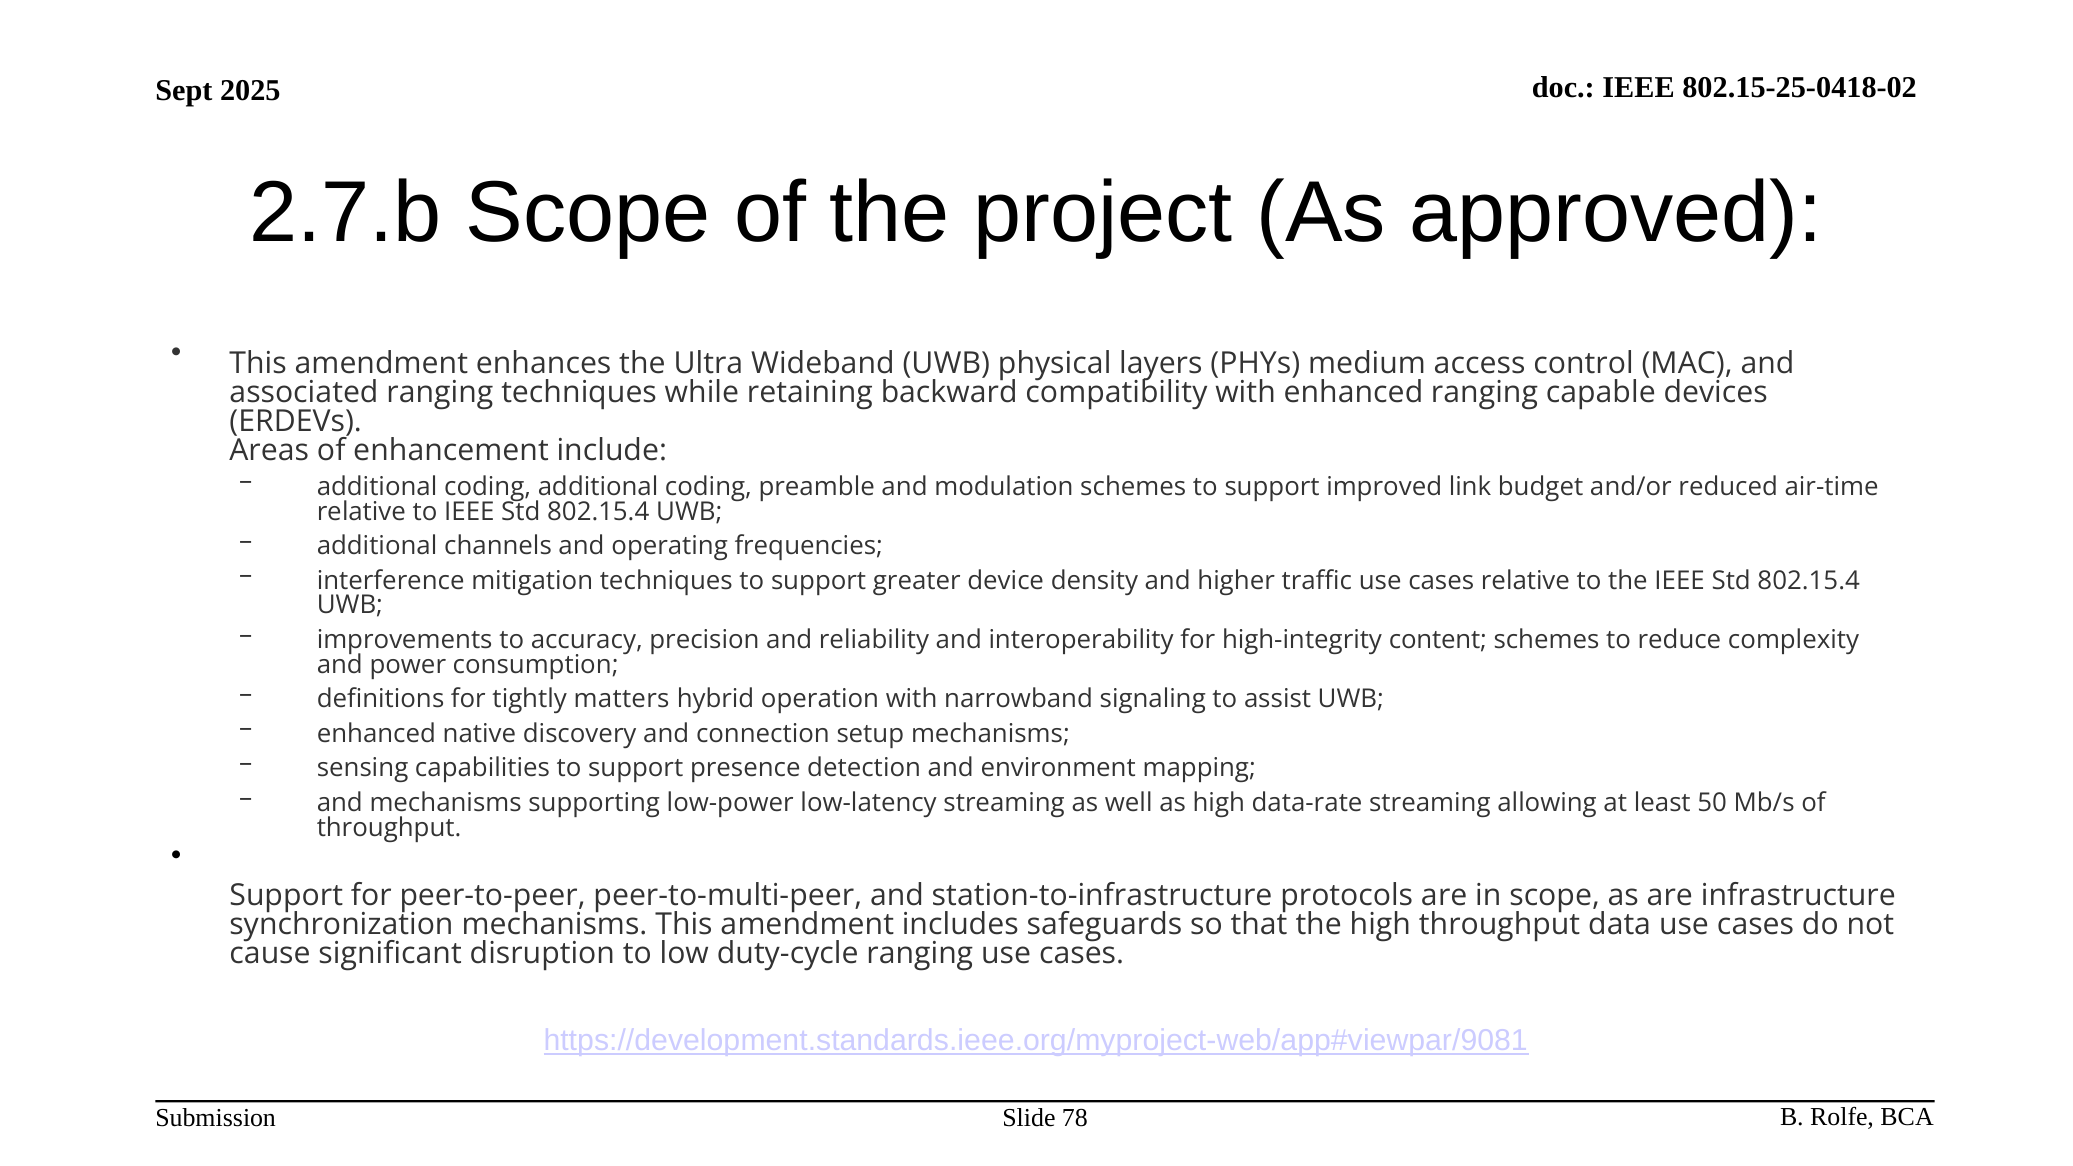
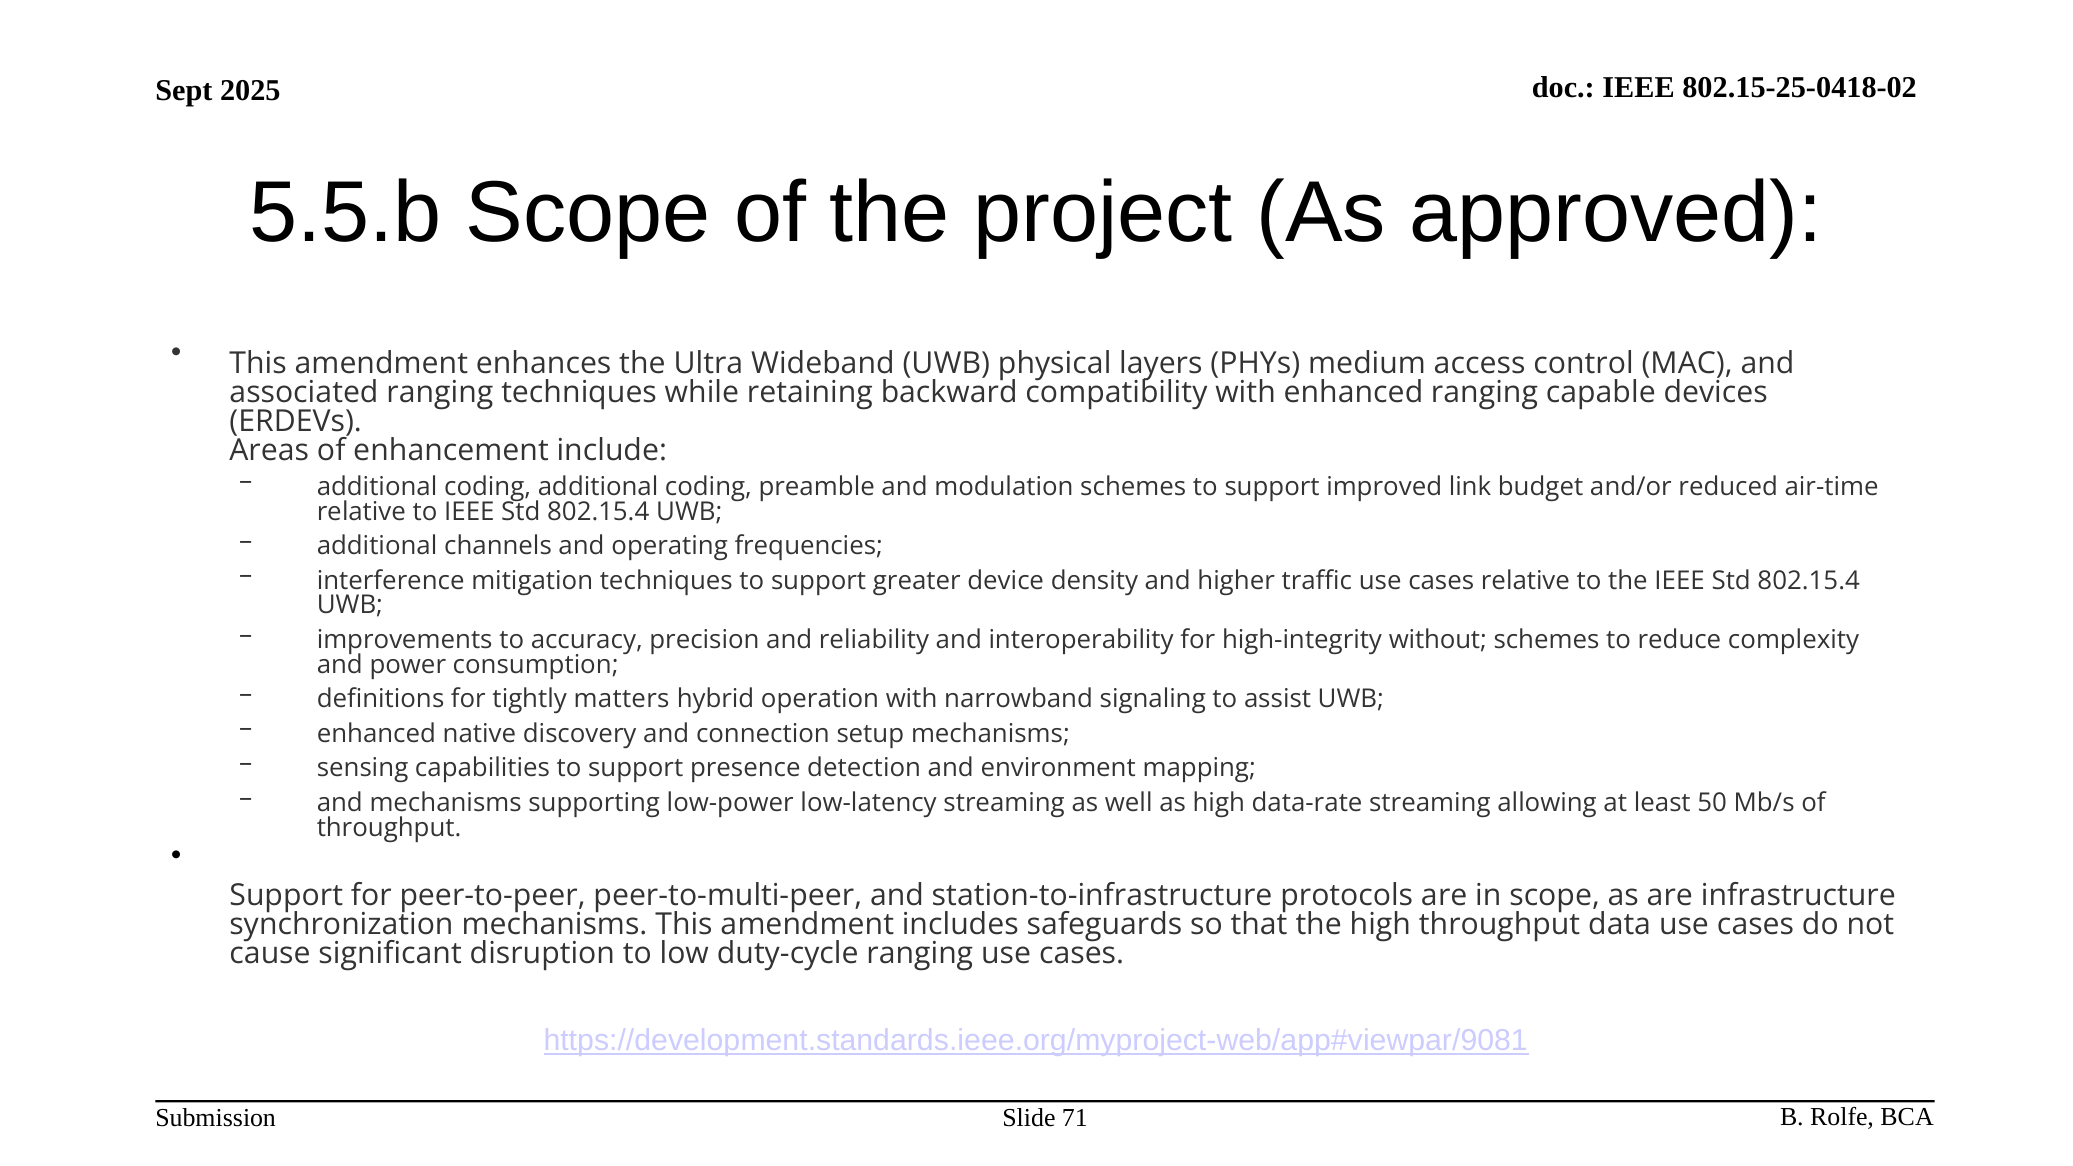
2.7.b: 2.7.b -> 5.5.b (346, 213)
content: content -> without (1438, 640)
78: 78 -> 71 (1075, 1118)
